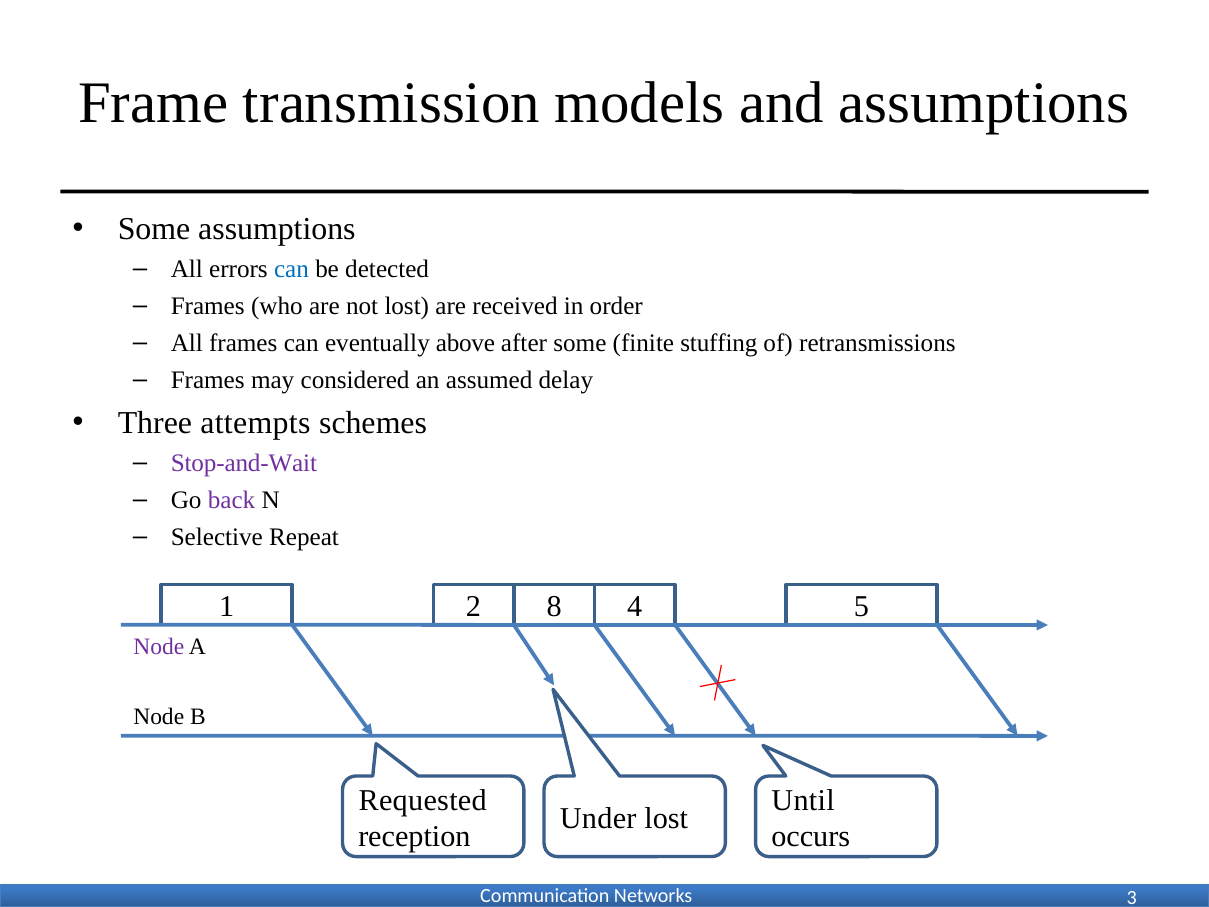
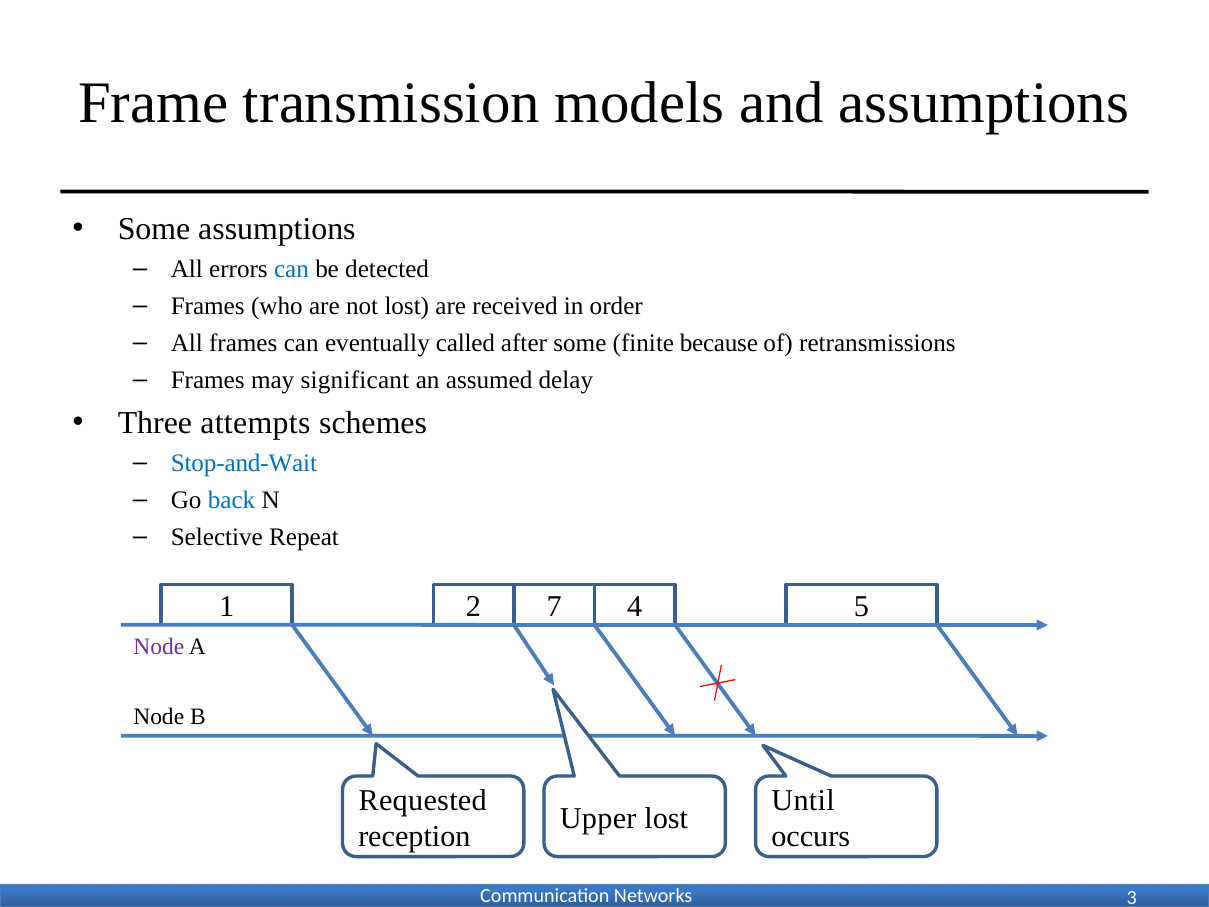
above: above -> called (465, 343)
stuffing: stuffing -> because (719, 343)
considered: considered -> significant (355, 380)
Stop-and-Wait colour: purple -> blue (244, 463)
back colour: purple -> blue (232, 500)
8: 8 -> 7 (554, 607)
Under: Under -> Upper (598, 818)
